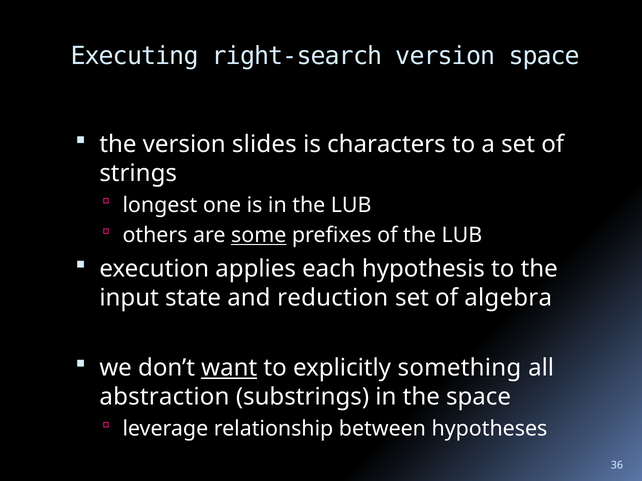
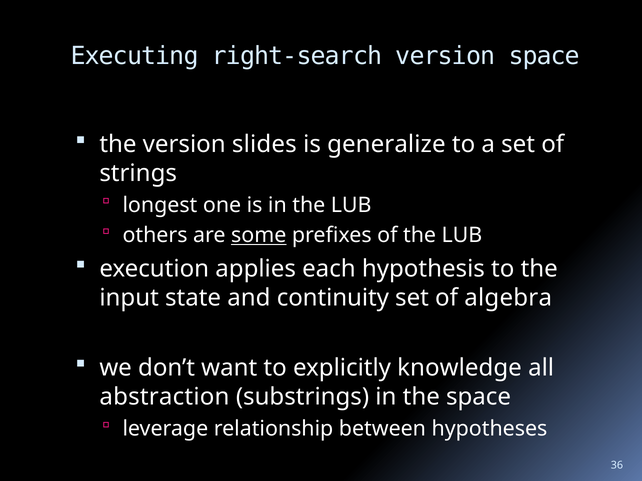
characters: characters -> generalize (386, 145)
reduction: reduction -> continuity (333, 298)
want underline: present -> none (229, 368)
something: something -> knowledge (460, 368)
